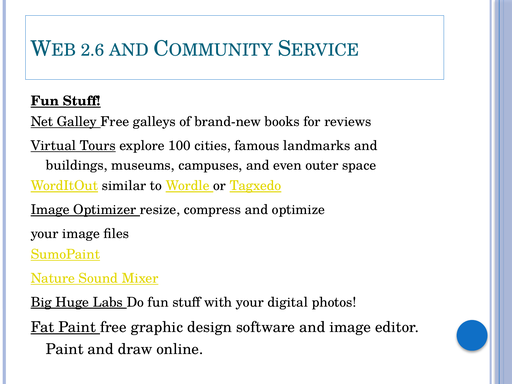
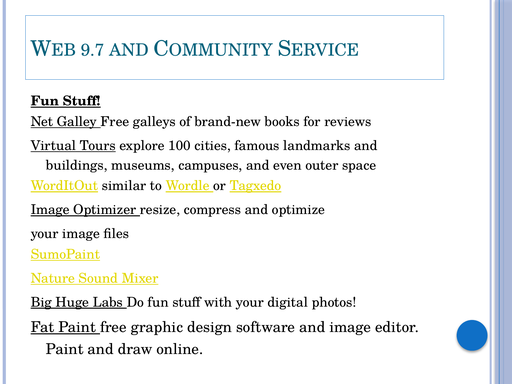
2.6: 2.6 -> 9.7 (93, 50)
